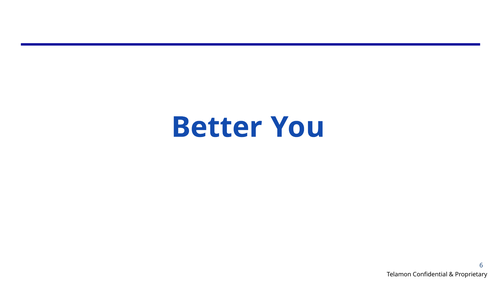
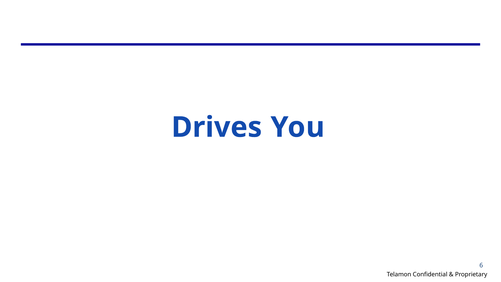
Better: Better -> Drives (217, 127)
